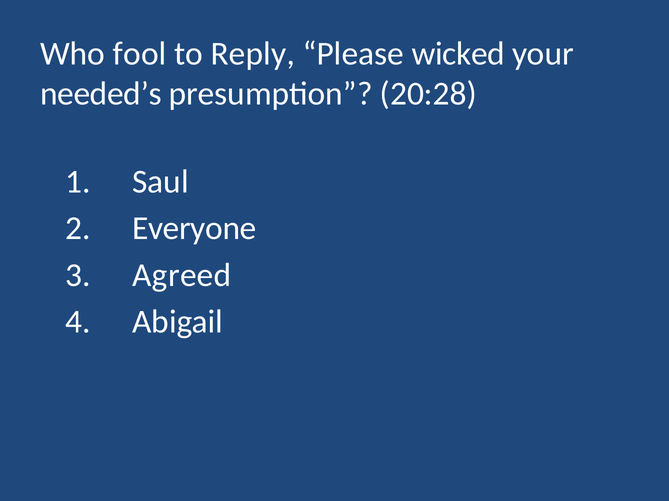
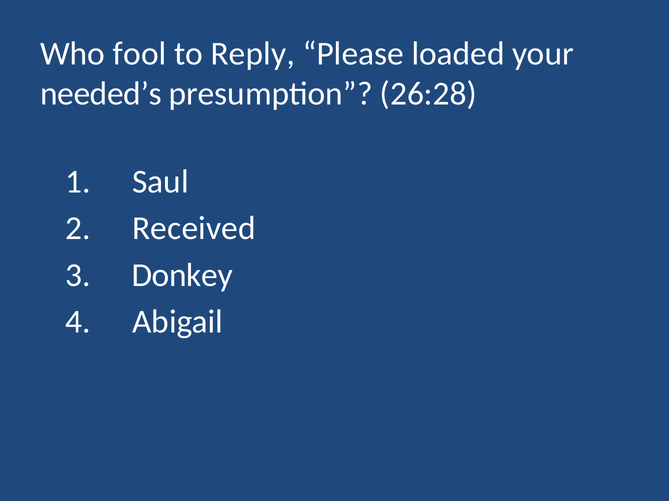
wicked: wicked -> loaded (458, 54)
20:28: 20:28 -> 26:28 (428, 94)
Everyone: Everyone -> Received (194, 229)
Agreed: Agreed -> Donkey (182, 276)
